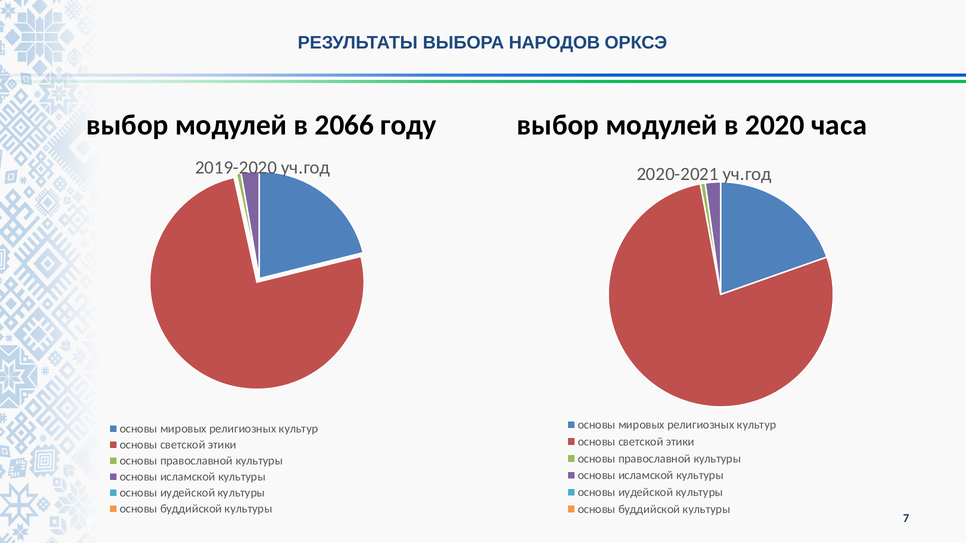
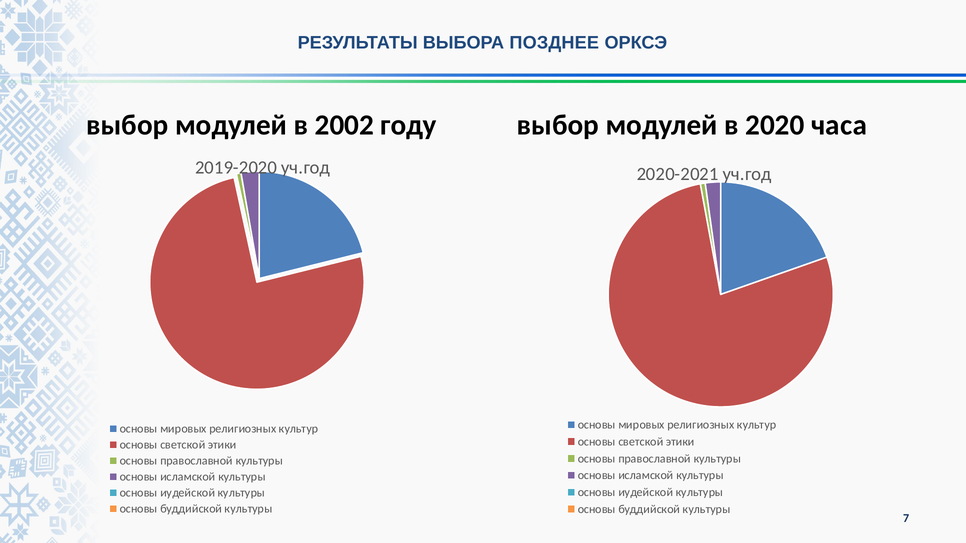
НАРОДОВ: НАРОДОВ -> ПОЗДНЕЕ (554, 43)
2066: 2066 -> 2002 (344, 125)
